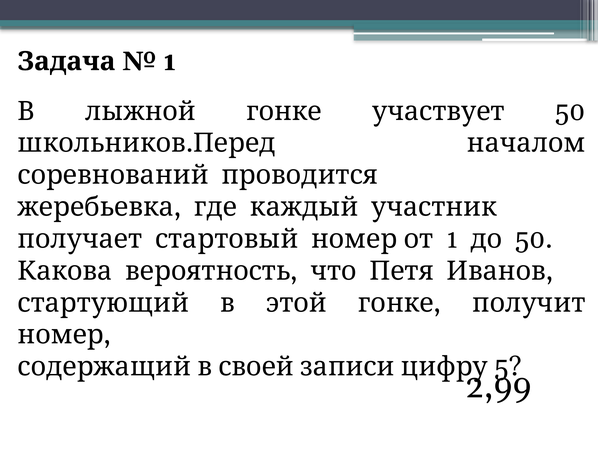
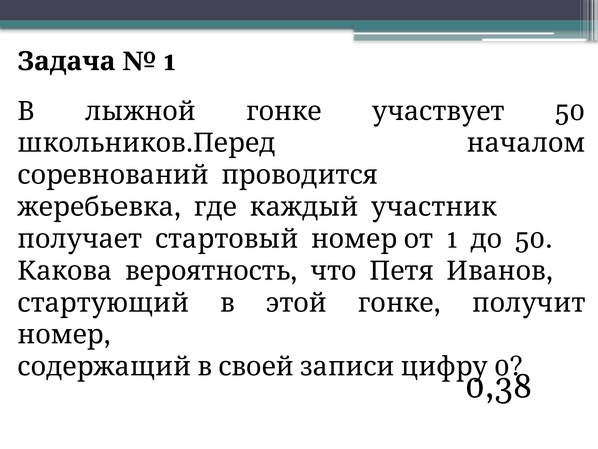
5: 5 -> 0 (508, 366)
2,99: 2,99 -> 0,38 (499, 386)
